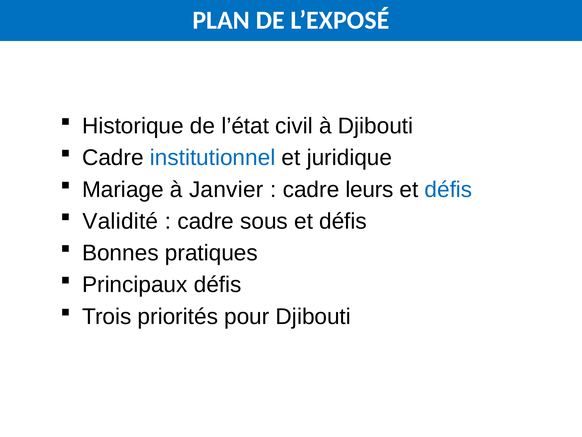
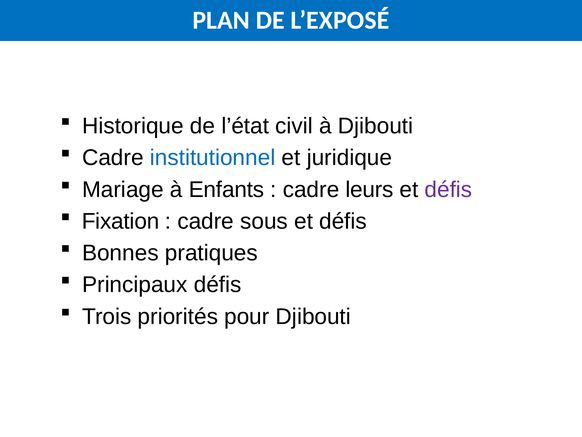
Janvier: Janvier -> Enfants (226, 189)
défis colour: blue -> purple (448, 189)
Validité: Validité -> Fixation (120, 221)
